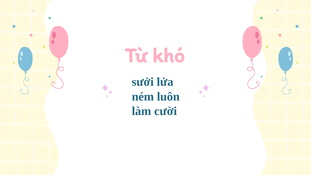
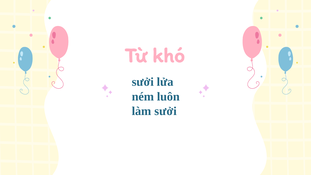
làm cười: cười -> sưởi (166, 111)
